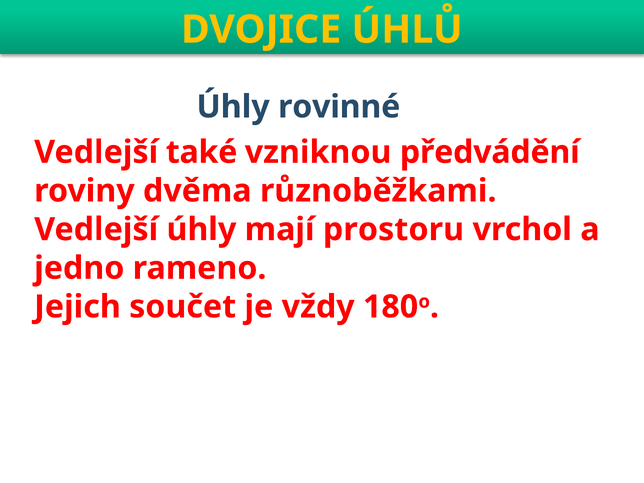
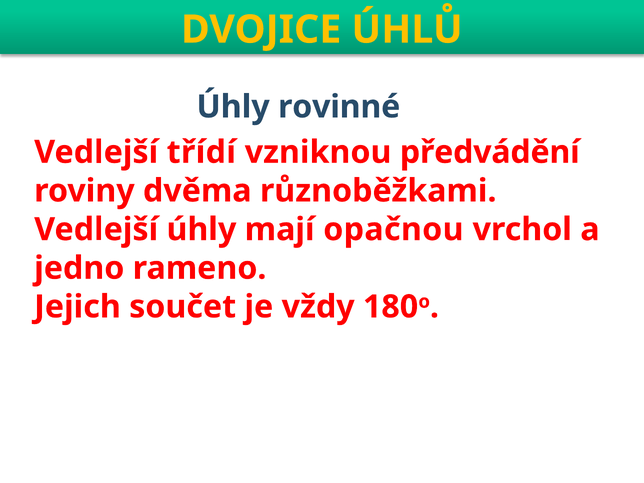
také: také -> třídí (201, 152)
prostoru: prostoru -> opačnou (393, 230)
